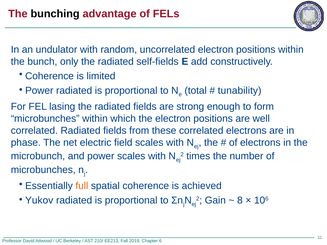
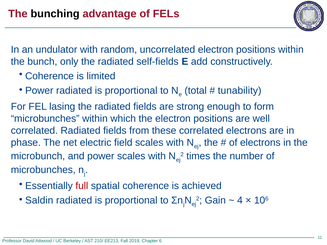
full colour: orange -> red (82, 186)
Yukov: Yukov -> Saldin (39, 201)
8: 8 -> 4 (240, 201)
